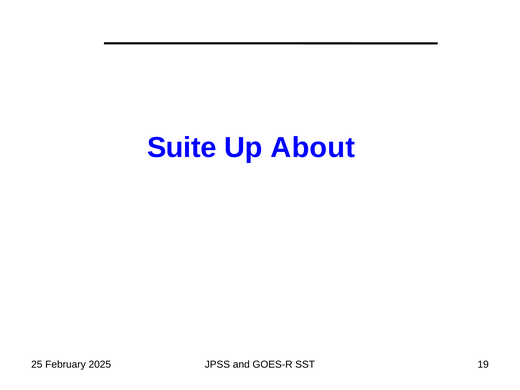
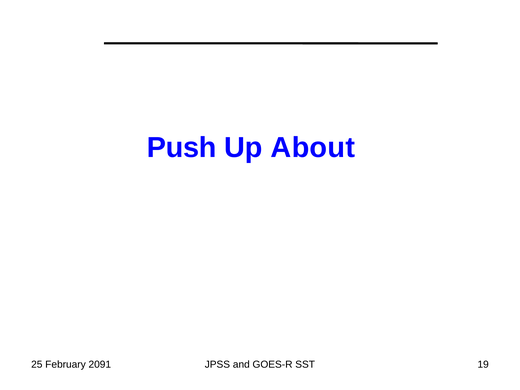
Suite: Suite -> Push (182, 148)
2025: 2025 -> 2091 (100, 365)
